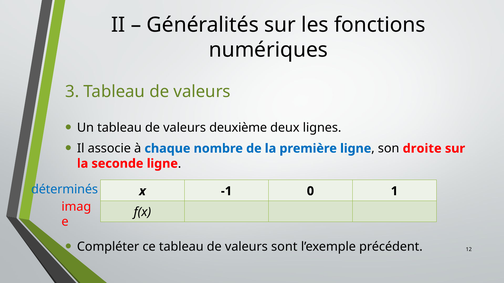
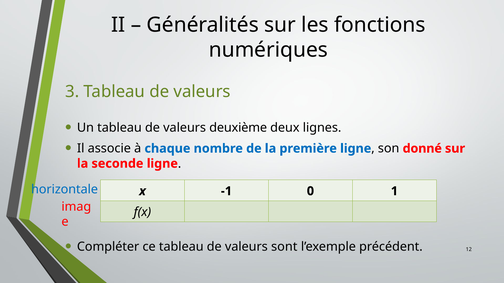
droite: droite -> donné (422, 149)
déterminés: déterminés -> horizontale (65, 190)
